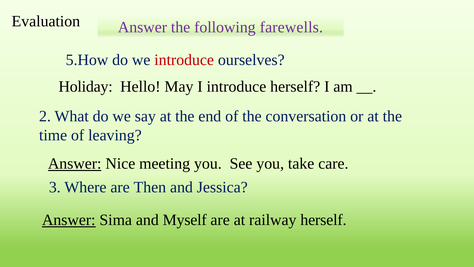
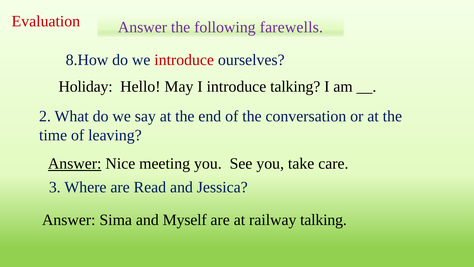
Evaluation colour: black -> red (46, 21)
5.How: 5.How -> 8.How (87, 60)
introduce herself: herself -> talking (295, 86)
Then: Then -> Read (150, 187)
Answer underline: present -> none (69, 220)
railway herself: herself -> talking (323, 220)
